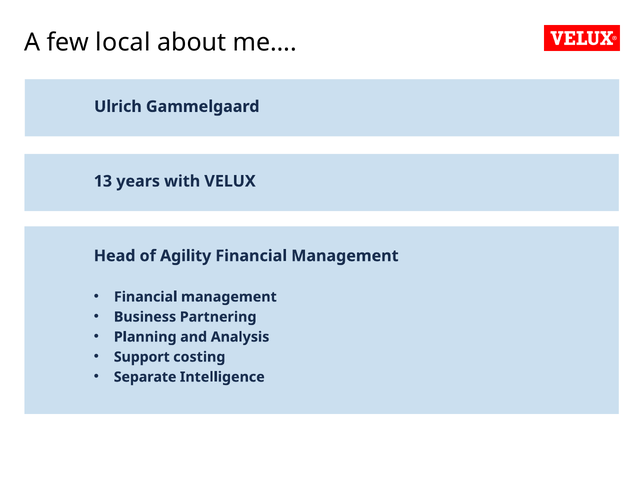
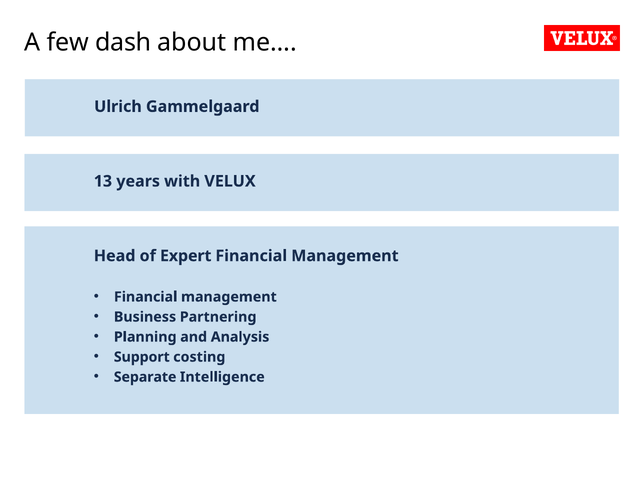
local: local -> dash (123, 42)
Agility: Agility -> Expert (186, 256)
